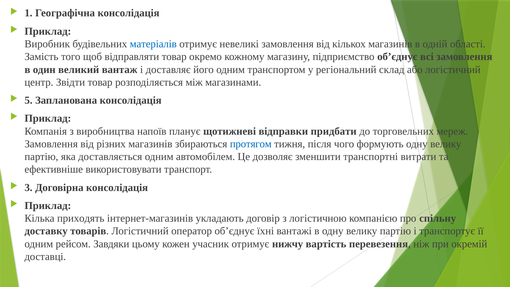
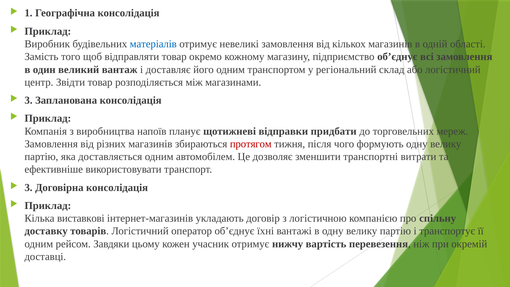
5: 5 -> 3 (29, 100)
протягом colour: blue -> red (251, 144)
приходять: приходять -> виставкові (81, 218)
